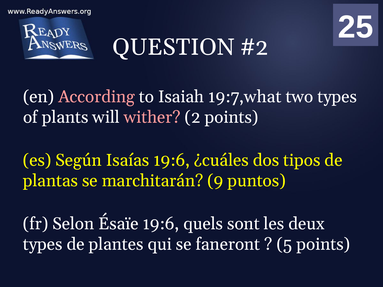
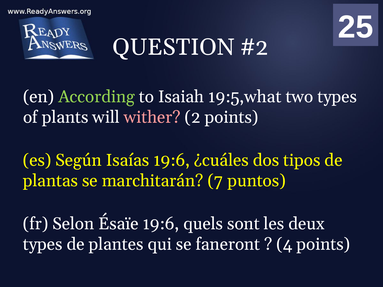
According colour: pink -> light green (97, 97)
19:7,what: 19:7,what -> 19:5,what (245, 97)
9: 9 -> 7 (215, 181)
5: 5 -> 4 (284, 244)
